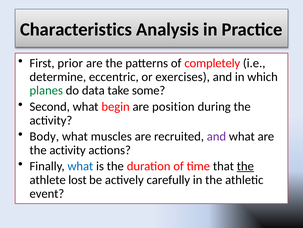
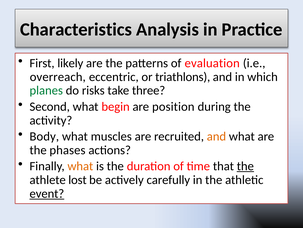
prior: prior -> likely (70, 63)
completely: completely -> evaluation (212, 63)
determine: determine -> overreach (58, 77)
exercises: exercises -> triathlons (183, 77)
data: data -> risks (93, 90)
some: some -> three (149, 90)
and colour: purple -> orange (216, 136)
activity: activity -> phases (67, 150)
what colour: blue -> orange (80, 166)
event underline: none -> present (47, 193)
